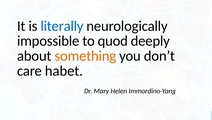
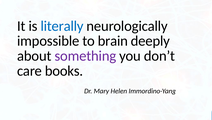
quod: quod -> brain (113, 41)
something colour: orange -> purple (85, 56)
habet: habet -> books (64, 70)
